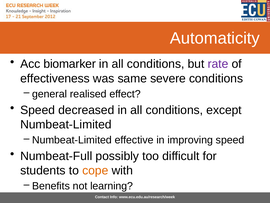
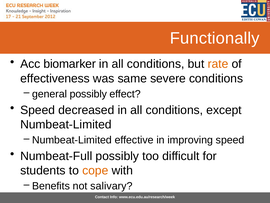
Automaticity: Automaticity -> Functionally (215, 38)
rate colour: purple -> orange (218, 64)
general realised: realised -> possibly (88, 94)
learning: learning -> salivary (111, 186)
